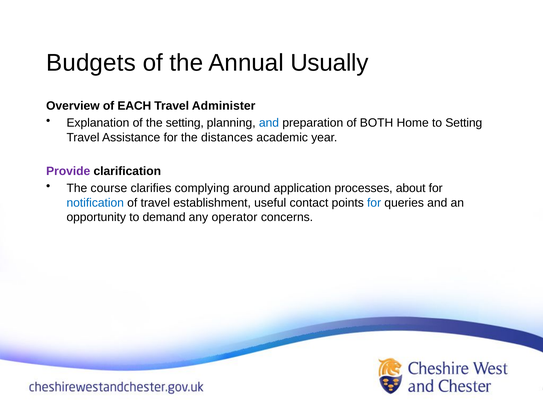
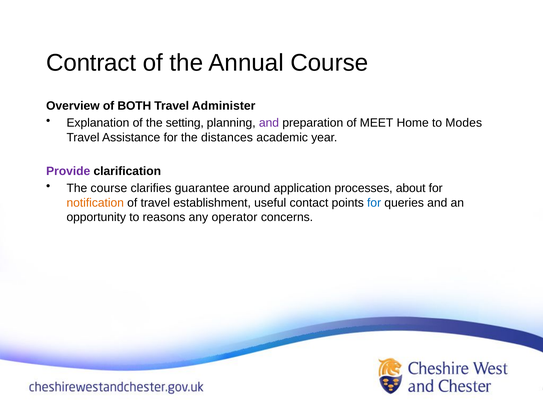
Budgets: Budgets -> Contract (91, 63)
Annual Usually: Usually -> Course (329, 63)
EACH: EACH -> BOTH (134, 106)
and colour: blue -> purple (269, 123)
BOTH: BOTH -> MEET (377, 123)
to Setting: Setting -> Modes (464, 123)
complying: complying -> guarantee (202, 188)
notification colour: blue -> orange (95, 202)
demand: demand -> reasons (164, 217)
